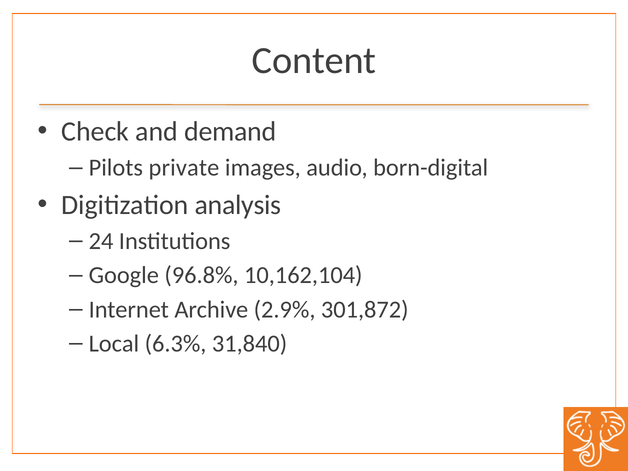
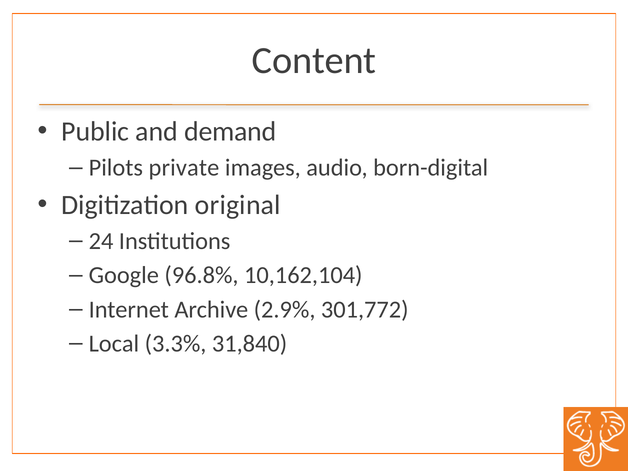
Check: Check -> Public (95, 132)
analysis: analysis -> original (238, 205)
301,872: 301,872 -> 301,772 (365, 310)
6.3%: 6.3% -> 3.3% (176, 344)
